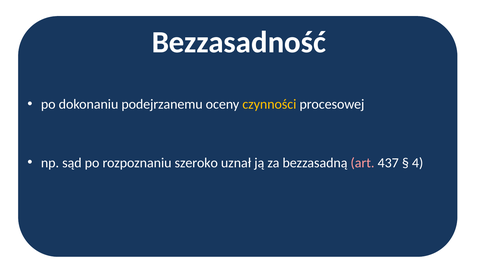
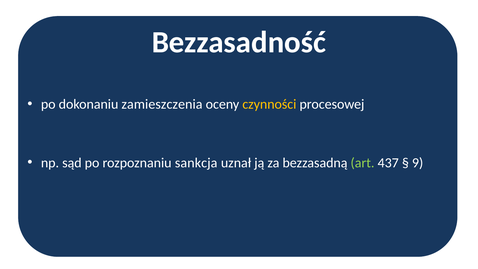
podejrzanemu: podejrzanemu -> zamieszczenia (162, 104)
szeroko: szeroko -> sankcja (196, 163)
art colour: pink -> light green (363, 163)
4: 4 -> 9 (418, 163)
